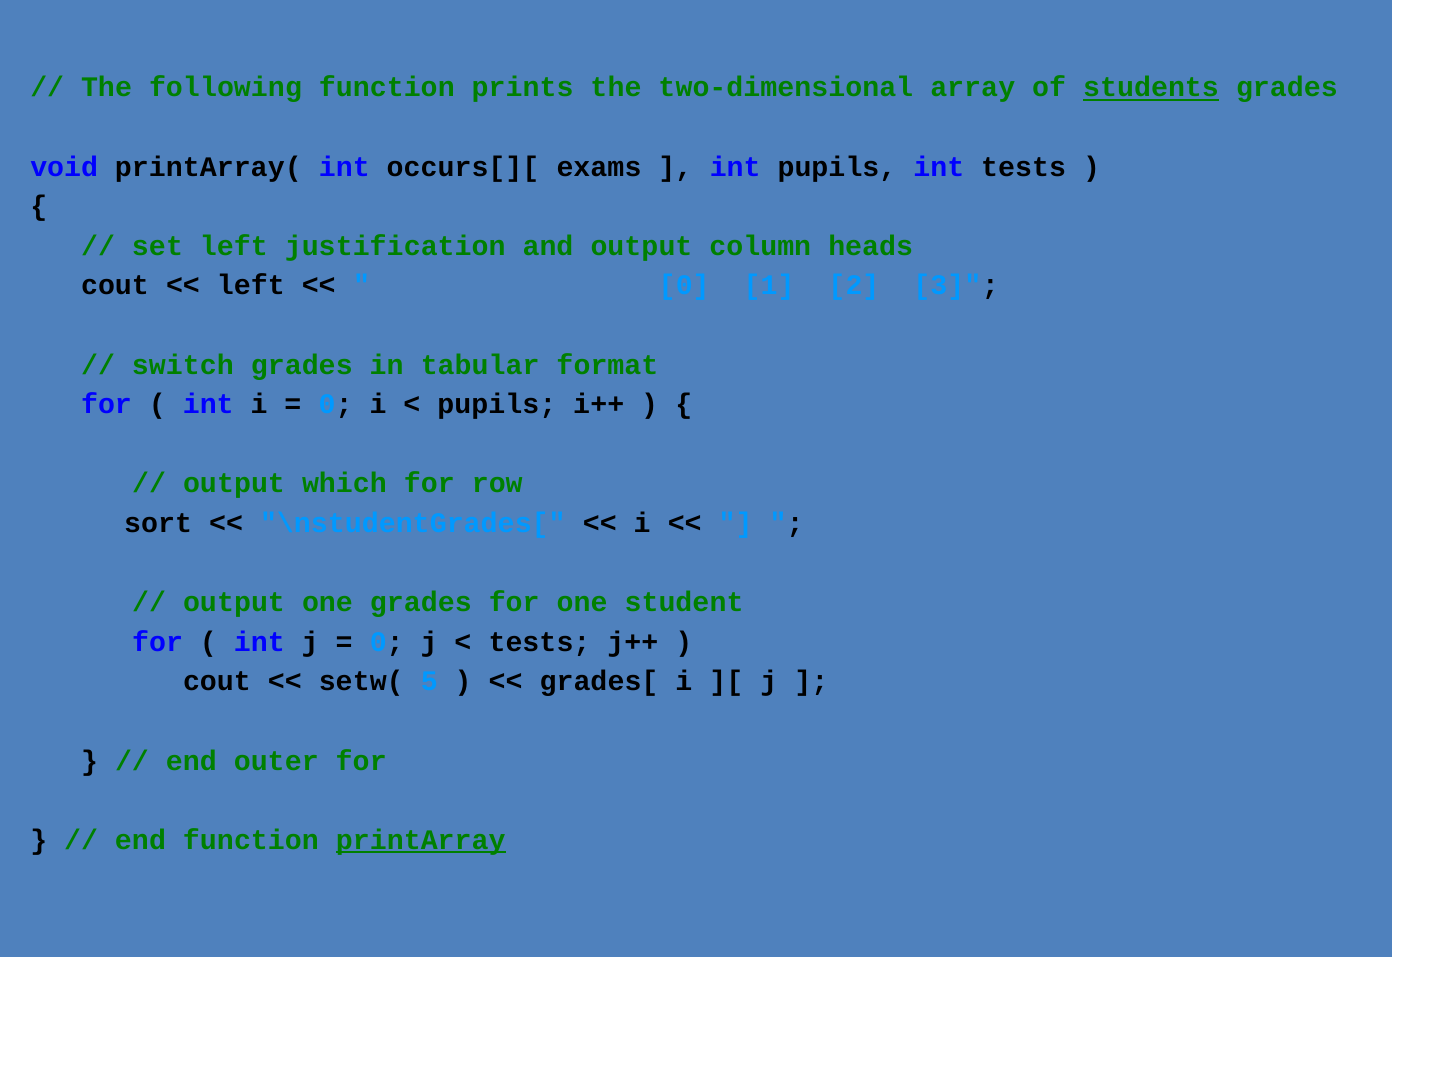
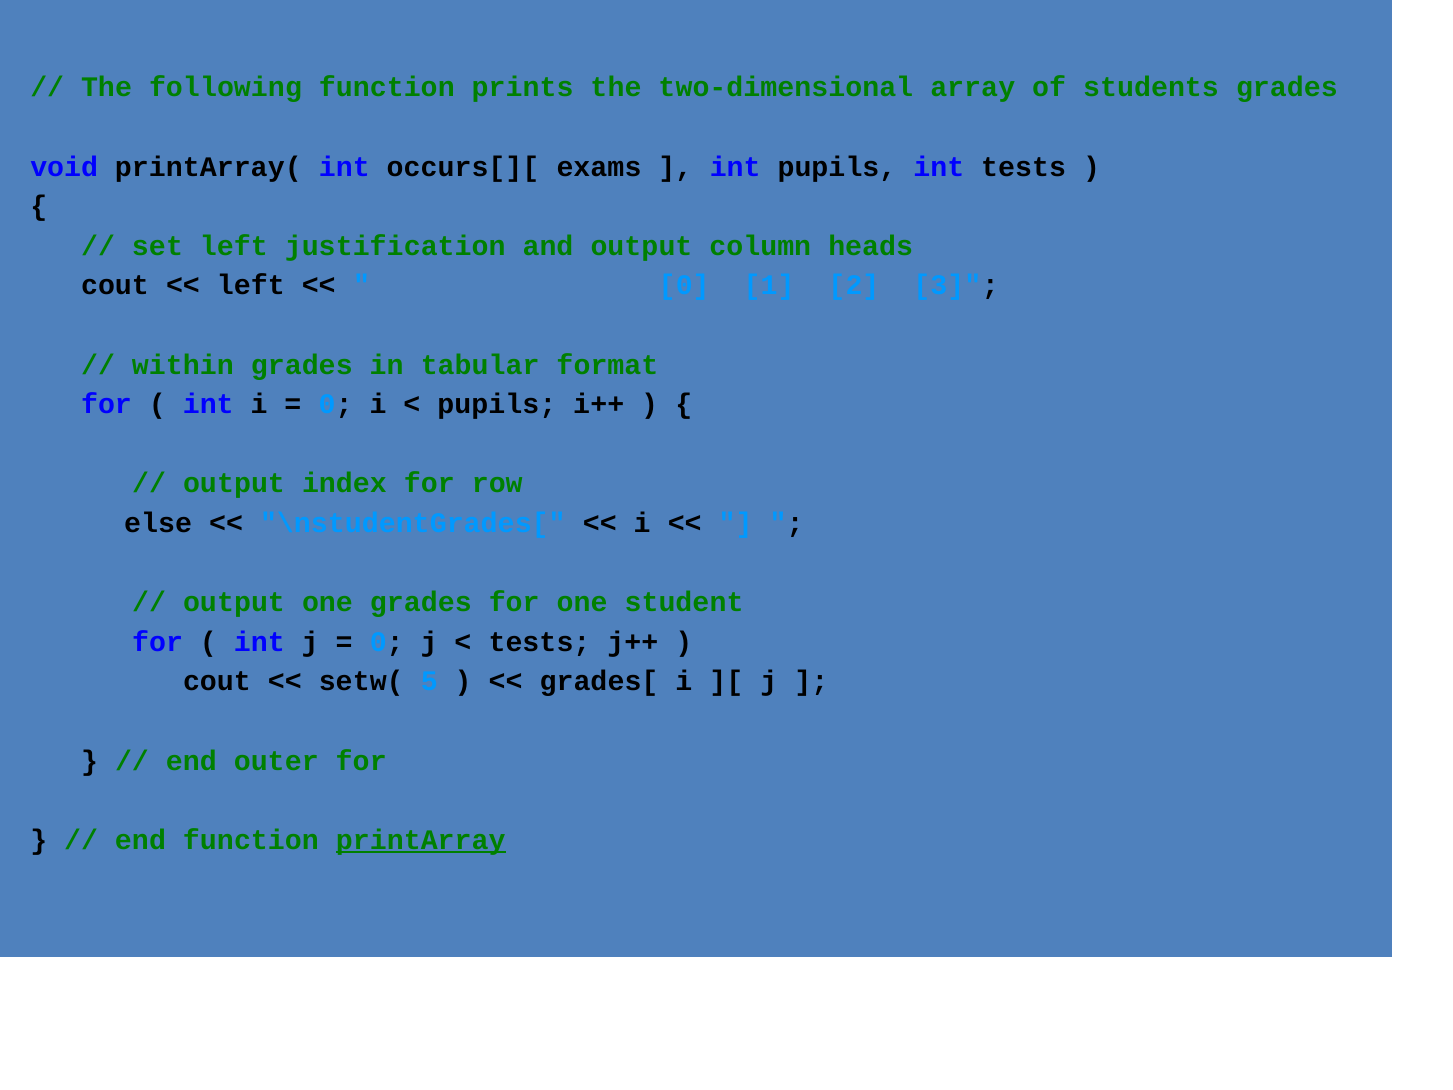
students underline: present -> none (1151, 88)
switch: switch -> within (183, 365)
which: which -> index (344, 483)
sort: sort -> else (158, 523)
